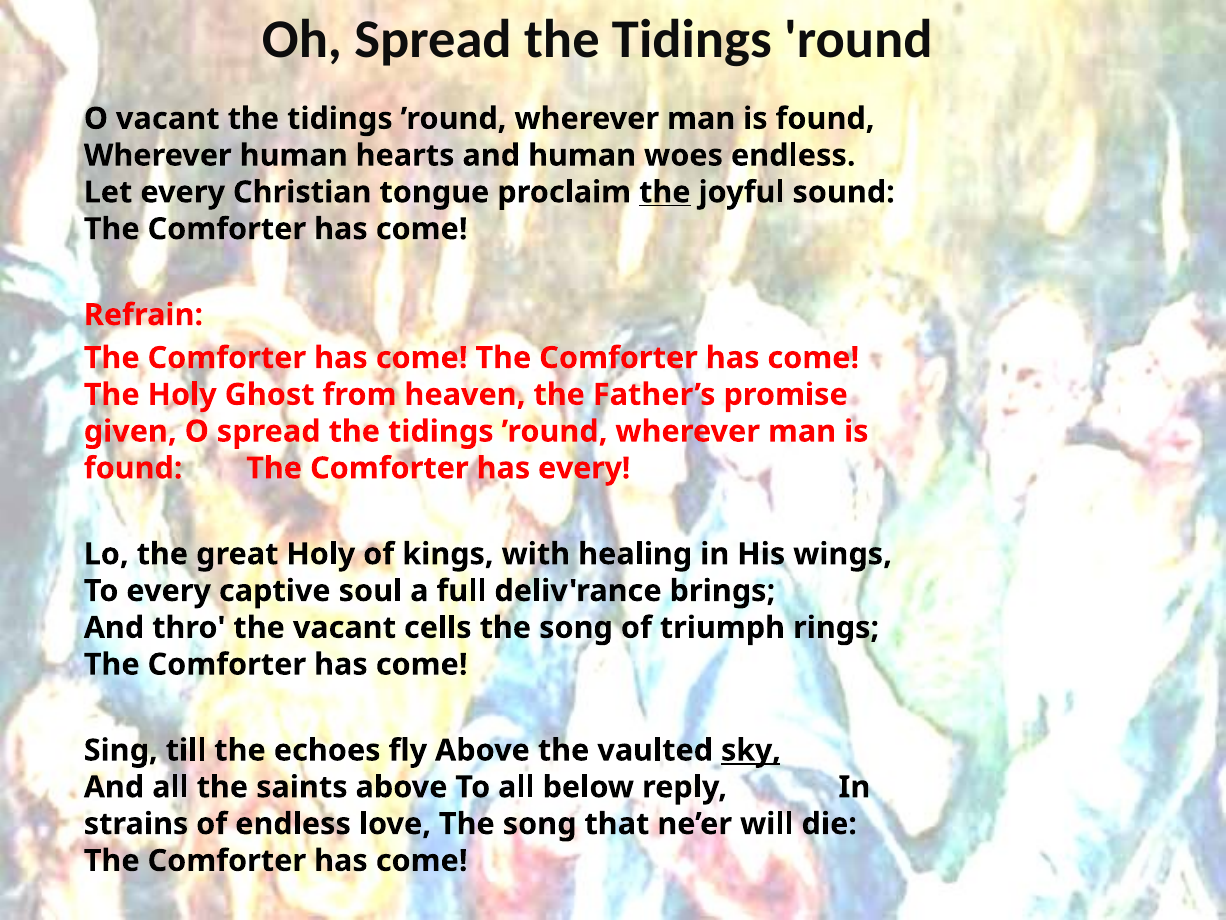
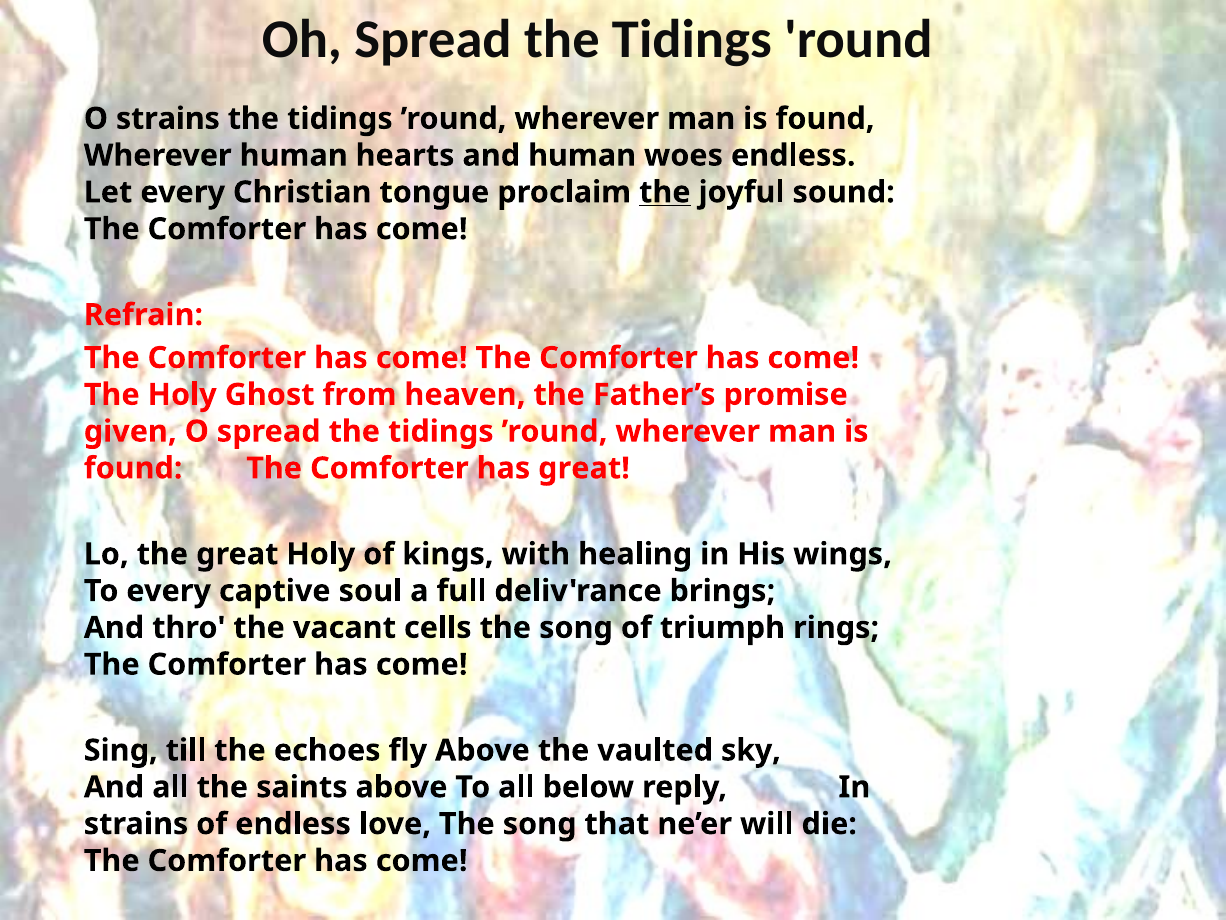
O vacant: vacant -> strains (168, 119)
has every: every -> great (584, 468)
sky underline: present -> none (751, 750)
